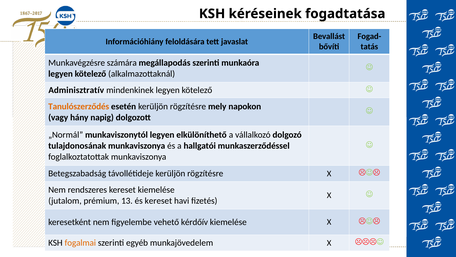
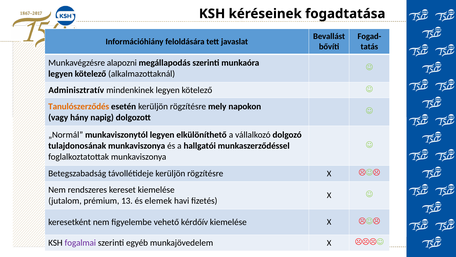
számára: számára -> alapozni (122, 63)
és kereset: kereset -> elemek (158, 200)
fogalmai colour: orange -> purple (80, 242)
